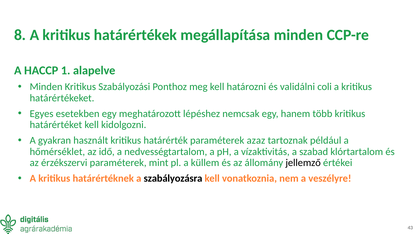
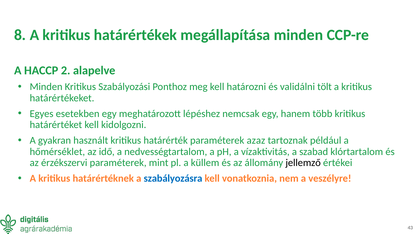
1: 1 -> 2 (66, 70)
coli: coli -> tölt (325, 87)
szabályozásra colour: black -> blue (173, 178)
